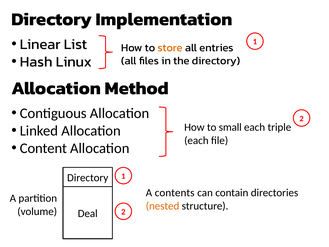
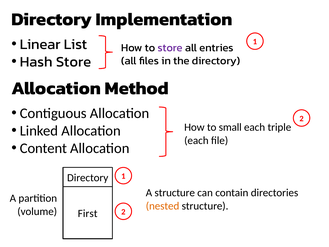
store colour: orange -> purple (170, 48)
Hash Linux: Linux -> Store (74, 62)
A contents: contents -> structure (175, 193)
Deal: Deal -> First (88, 213)
